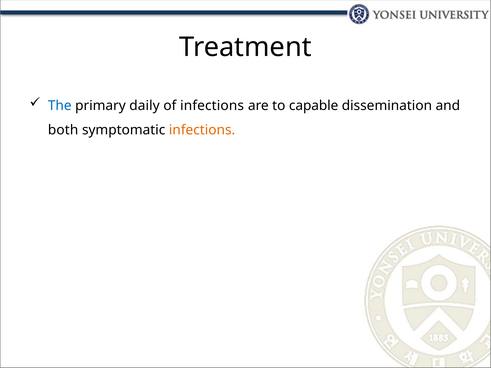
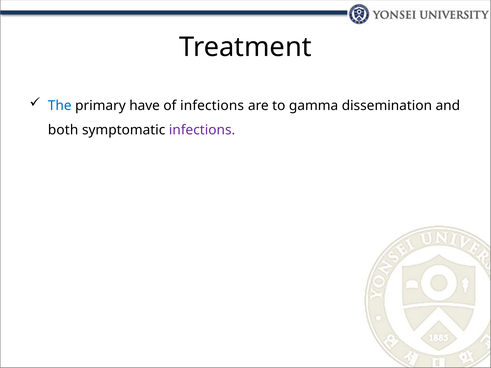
daily: daily -> have (145, 106)
capable: capable -> gamma (314, 106)
infections colour: orange -> purple (202, 130)
